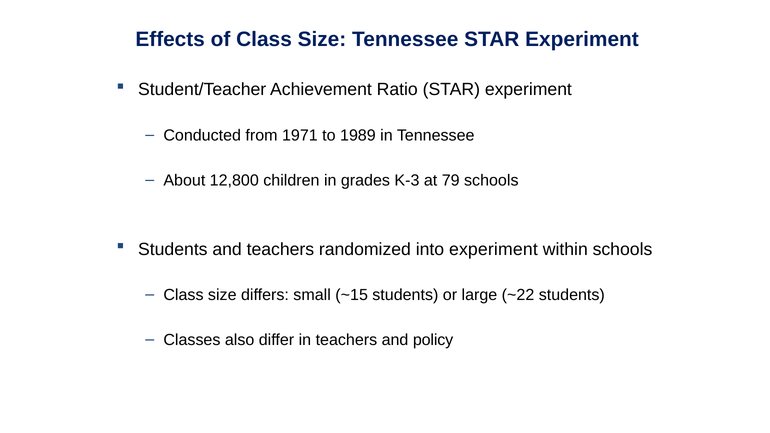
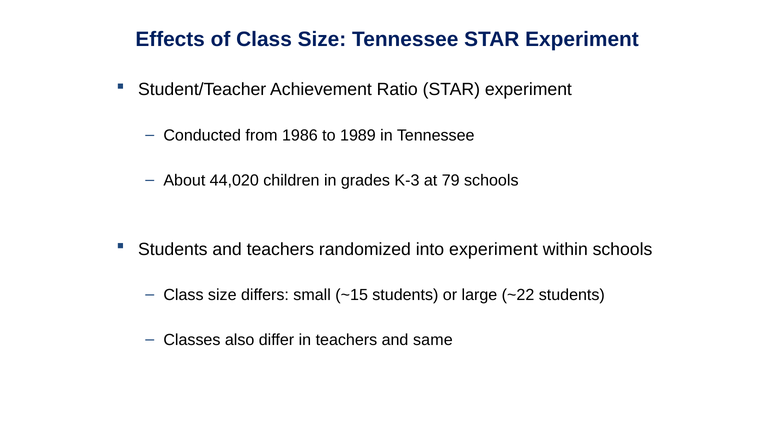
1971: 1971 -> 1986 (300, 136)
12,800: 12,800 -> 44,020 (234, 180)
policy: policy -> same (433, 340)
